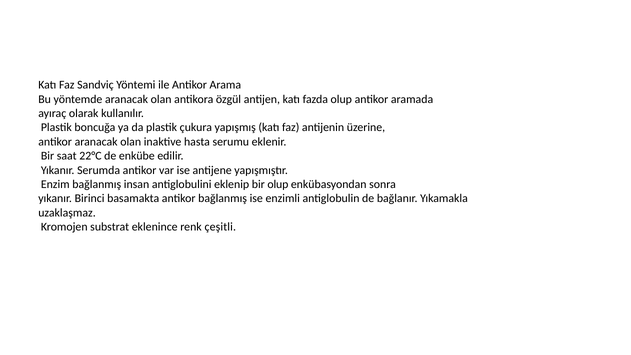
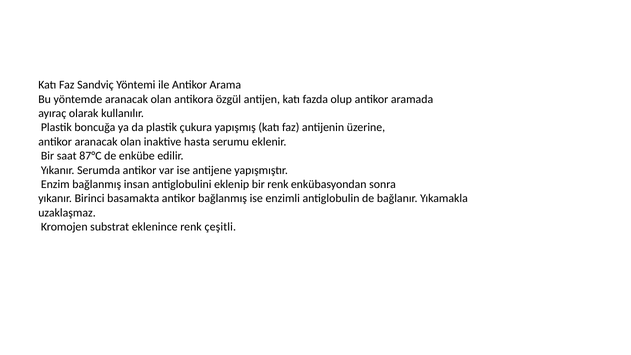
22°C: 22°C -> 87°C (90, 156)
bir olup: olup -> renk (278, 184)
